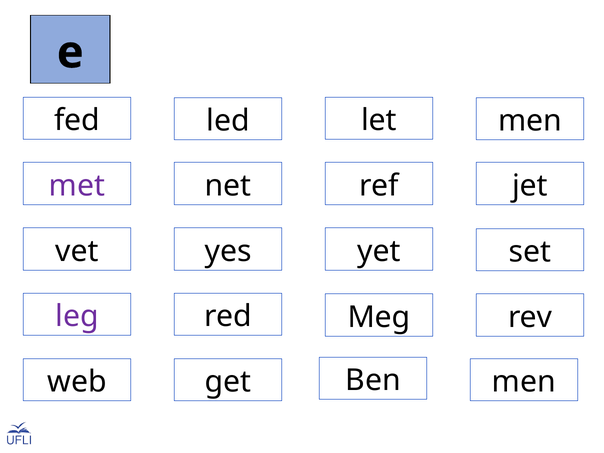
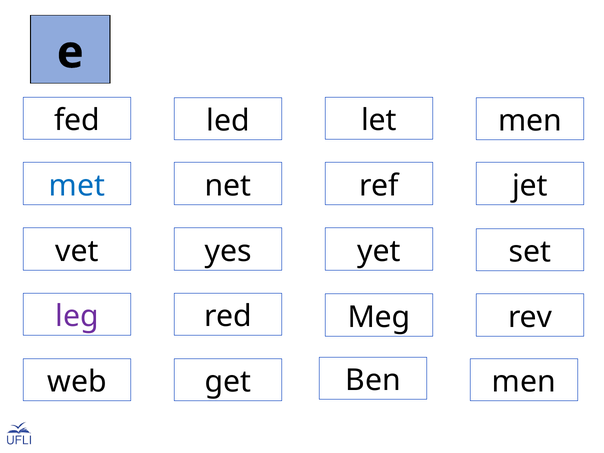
met colour: purple -> blue (77, 186)
